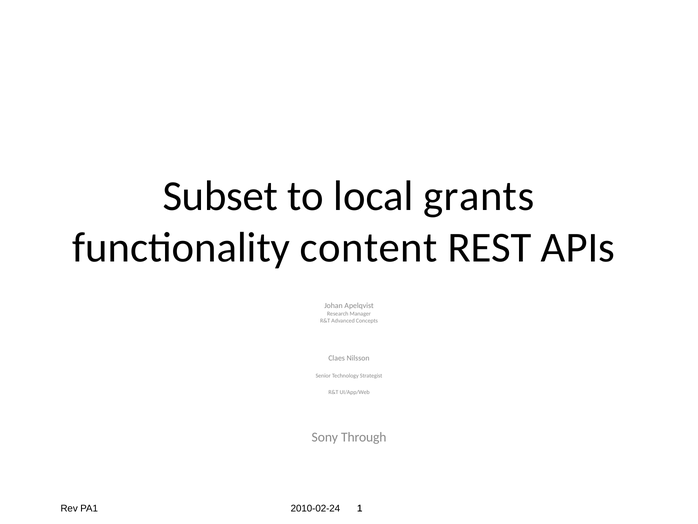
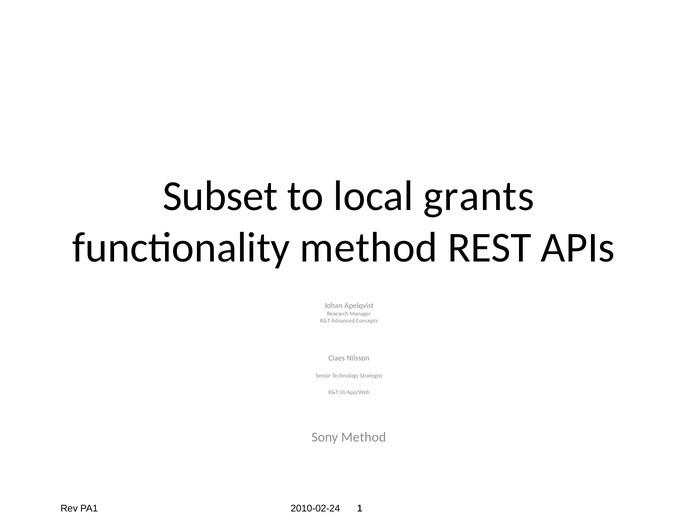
functionality content: content -> method (369, 247)
Sony Through: Through -> Method (364, 437)
